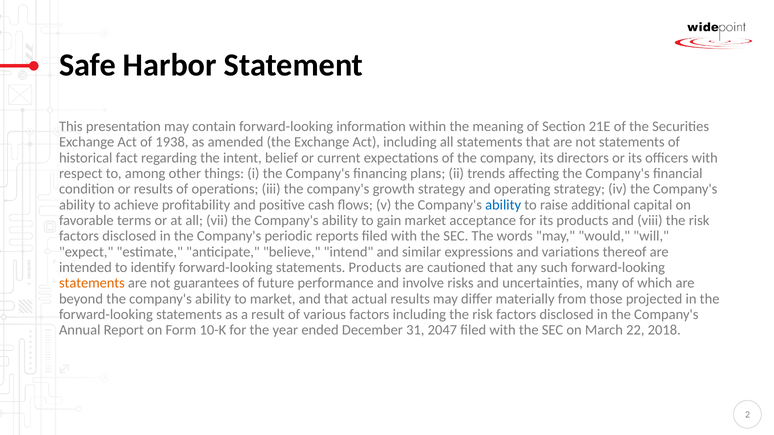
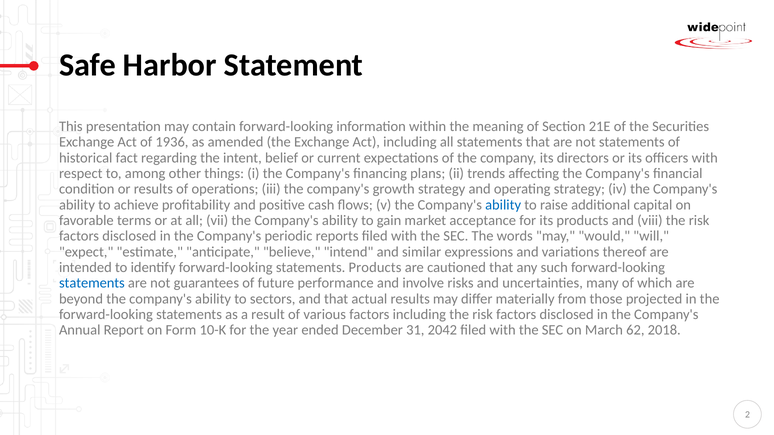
1938: 1938 -> 1936 (172, 142)
statements colour: orange -> blue (92, 283)
to market: market -> sectors (273, 299)
2047: 2047 -> 2042 (442, 330)
22: 22 -> 62 (635, 330)
